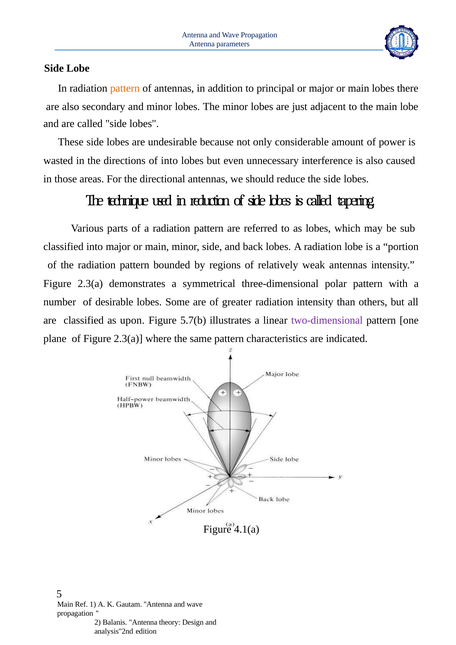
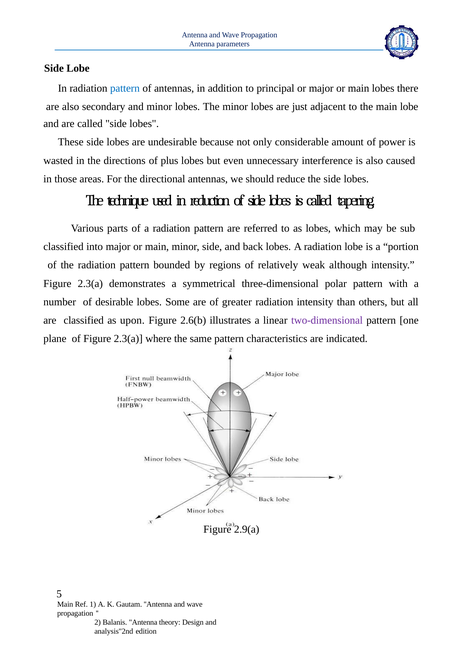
pattern colour: orange -> blue (125, 88)
of into: into -> plus (170, 161)
weak antennas: antennas -> although (348, 265)
5.7(b: 5.7(b -> 2.6(b (193, 320)
4.1(a: 4.1(a -> 2.9(a (247, 529)
